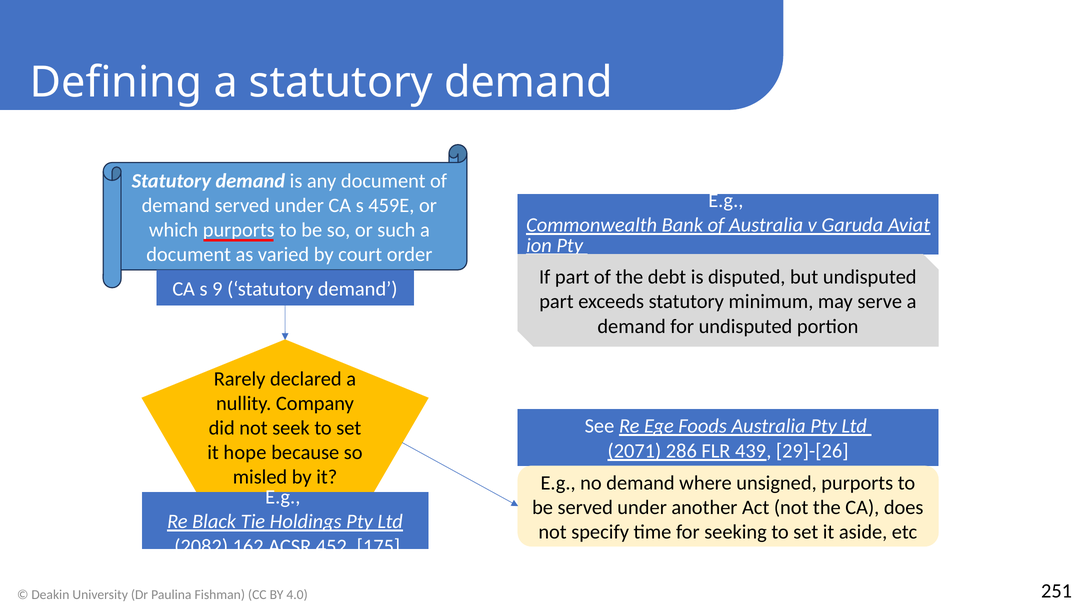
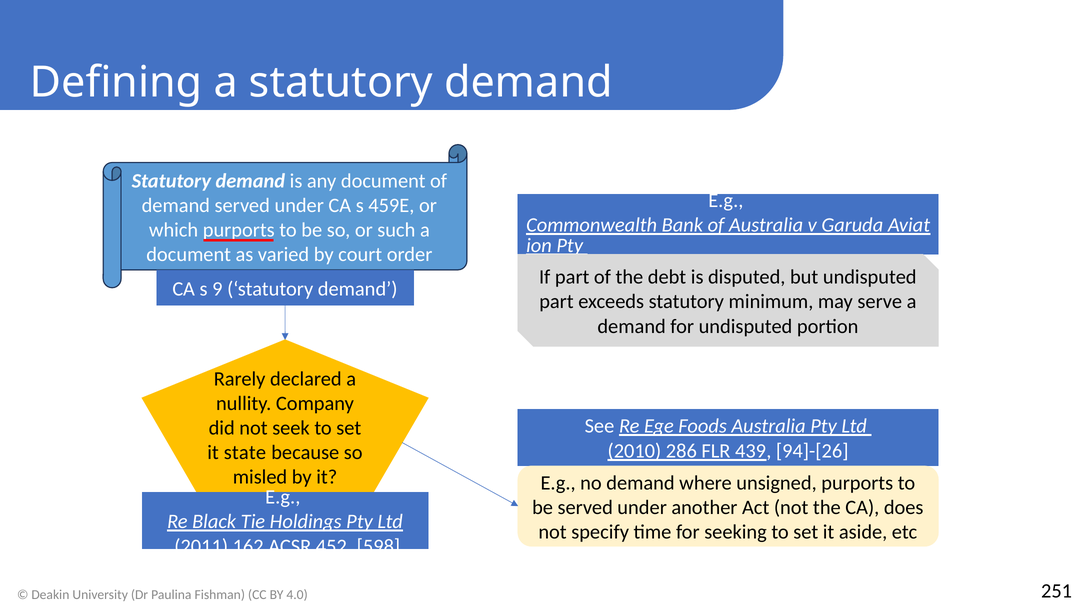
2071: 2071 -> 2010 (634, 451)
29]-[26: 29]-[26 -> 94]-[26 (812, 451)
hope: hope -> state (245, 452)
2082: 2082 -> 2011 (201, 546)
175: 175 -> 598 (378, 546)
